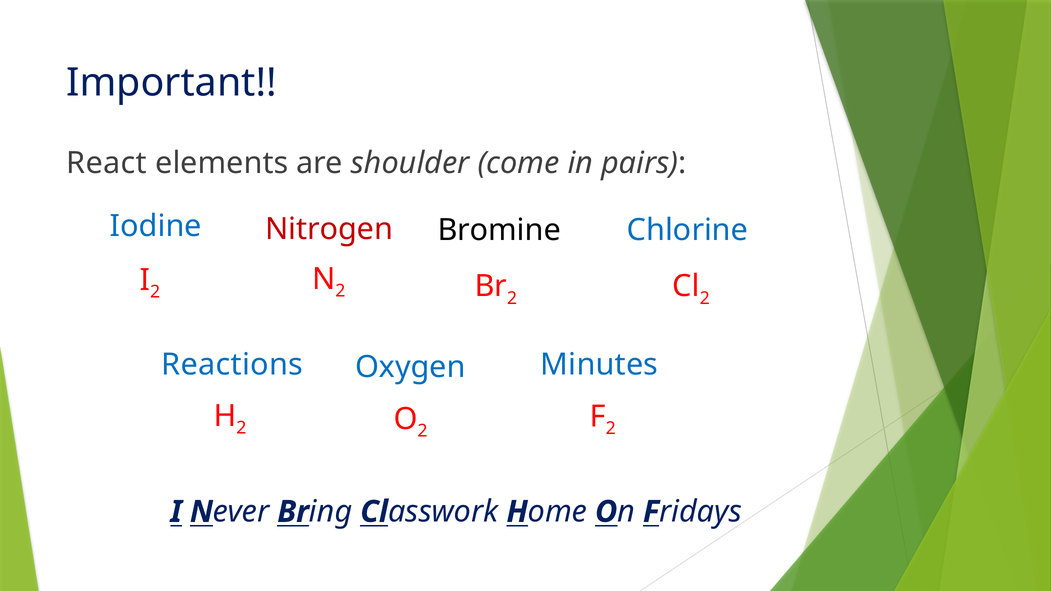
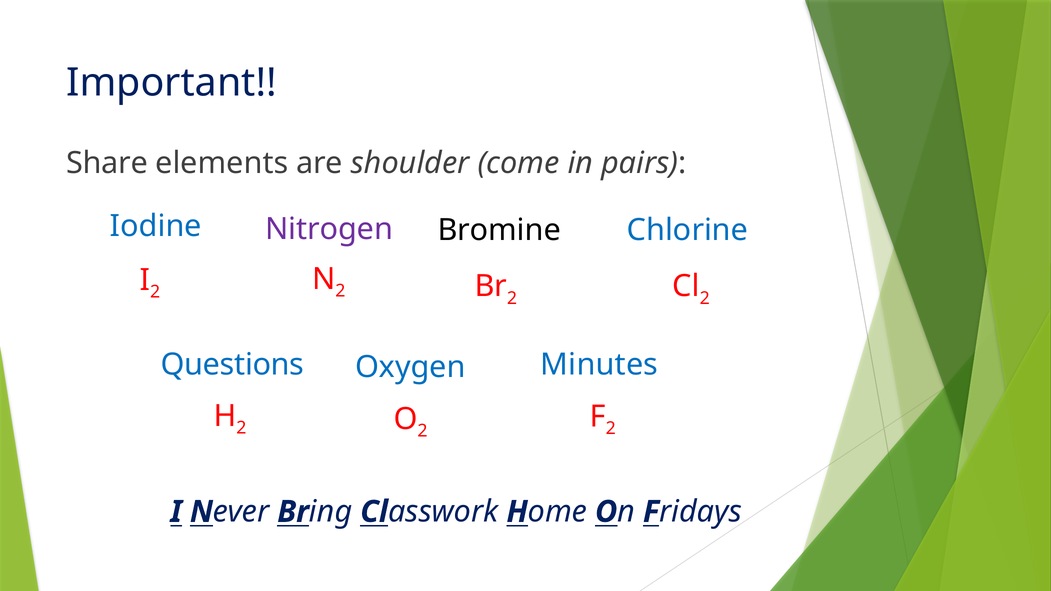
React: React -> Share (107, 163)
Nitrogen colour: red -> purple (329, 229)
Reactions: Reactions -> Questions (232, 365)
